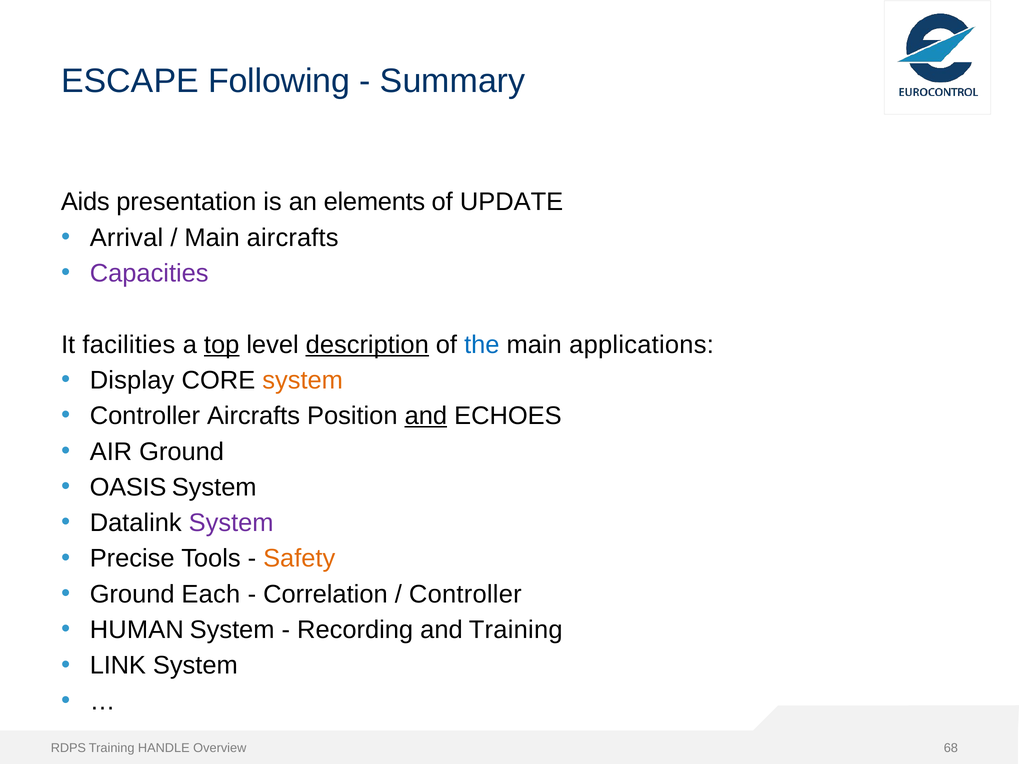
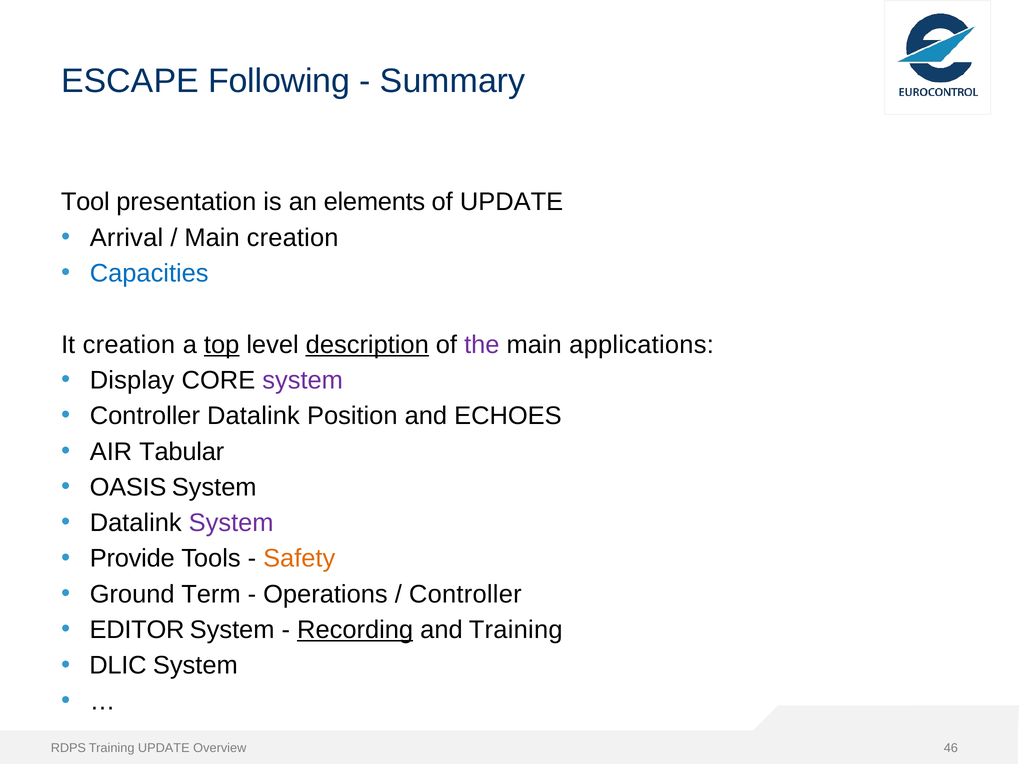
Aids: Aids -> Tool (85, 202)
Main aircrafts: aircrafts -> creation (293, 238)
Capacities colour: purple -> blue (149, 273)
It facilities: facilities -> creation (129, 345)
the colour: blue -> purple (482, 345)
system colour: orange -> purple (303, 380)
Controller Aircrafts: Aircrafts -> Datalink (253, 416)
and underline: present -> none (426, 416)
AIR Ground: Ground -> Tabular (182, 452)
Precise: Precise -> Provide (132, 559)
Each: Each -> Term (211, 594)
Correlation: Correlation -> Operations (325, 594)
HUMAN: HUMAN -> EDITOR (137, 630)
Recording underline: none -> present (355, 630)
LINK: LINK -> DLIC (118, 666)
Training HANDLE: HANDLE -> UPDATE (164, 748)
68: 68 -> 46 (951, 748)
